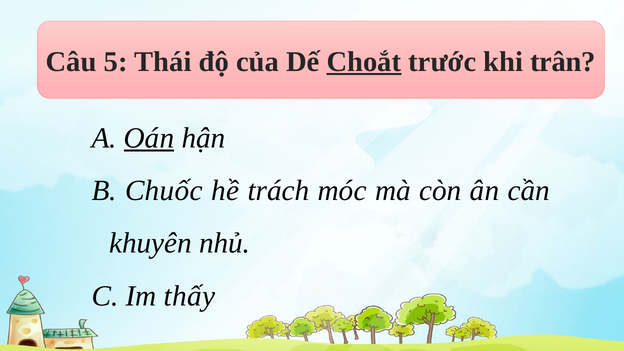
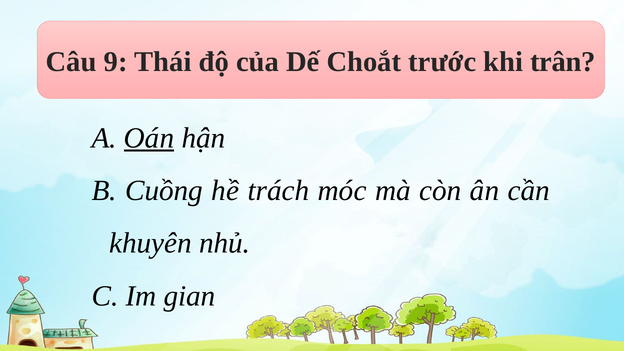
5: 5 -> 9 (116, 62)
Choắt underline: present -> none (364, 62)
Chuốc: Chuốc -> Cuồng (164, 191)
thấy: thấy -> gian (190, 296)
